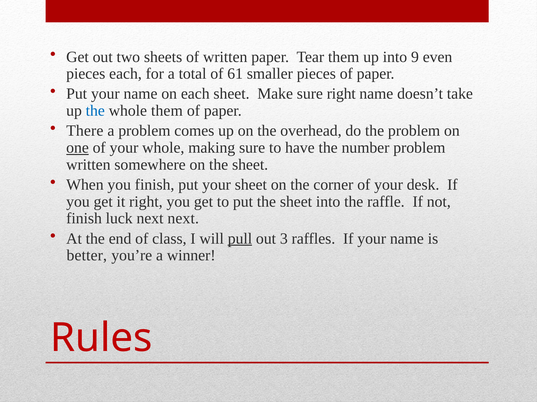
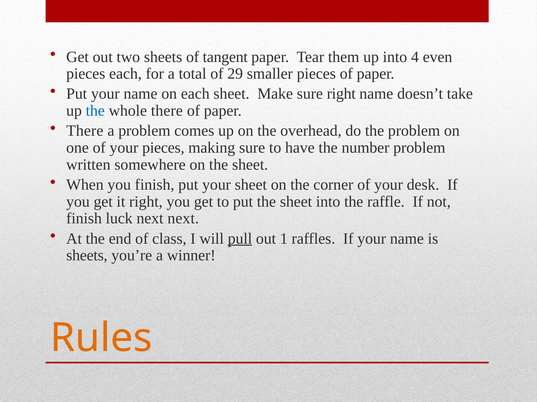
of written: written -> tangent (225, 57)
9: 9 -> 4 (415, 57)
61: 61 -> 29 (235, 74)
whole them: them -> there (167, 111)
one underline: present -> none (78, 148)
your whole: whole -> pieces (163, 148)
3: 3 -> 1 (284, 239)
better: better -> sheets (87, 256)
Rules colour: red -> orange (101, 338)
